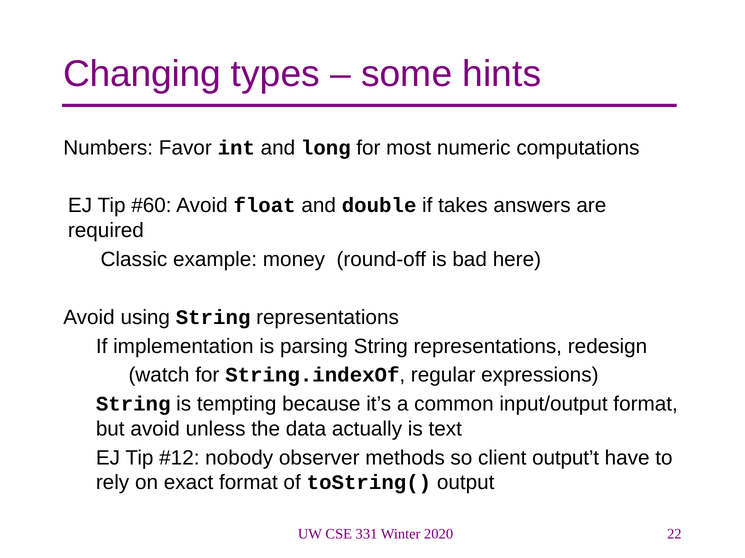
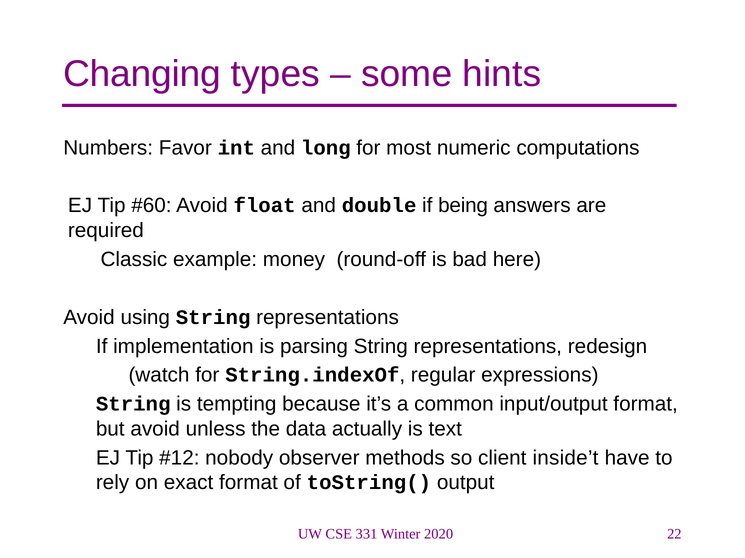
takes: takes -> being (463, 206)
output’t: output’t -> inside’t (565, 458)
